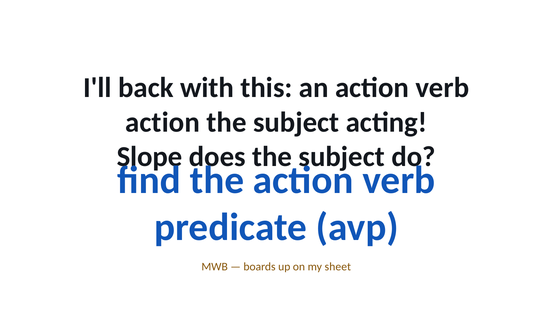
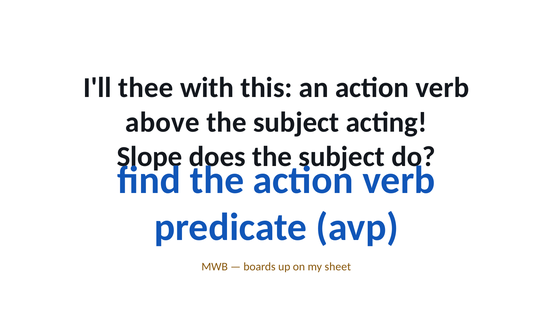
back: back -> thee (146, 88)
action: action -> above (162, 122)
